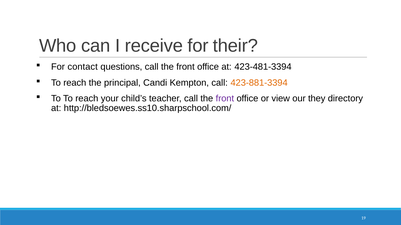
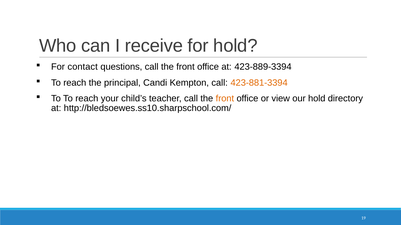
for their: their -> hold (235, 46)
423-481-3394: 423-481-3394 -> 423-889-3394 (263, 67)
front colour: purple -> orange (225, 99)
our they: they -> hold (317, 99)
